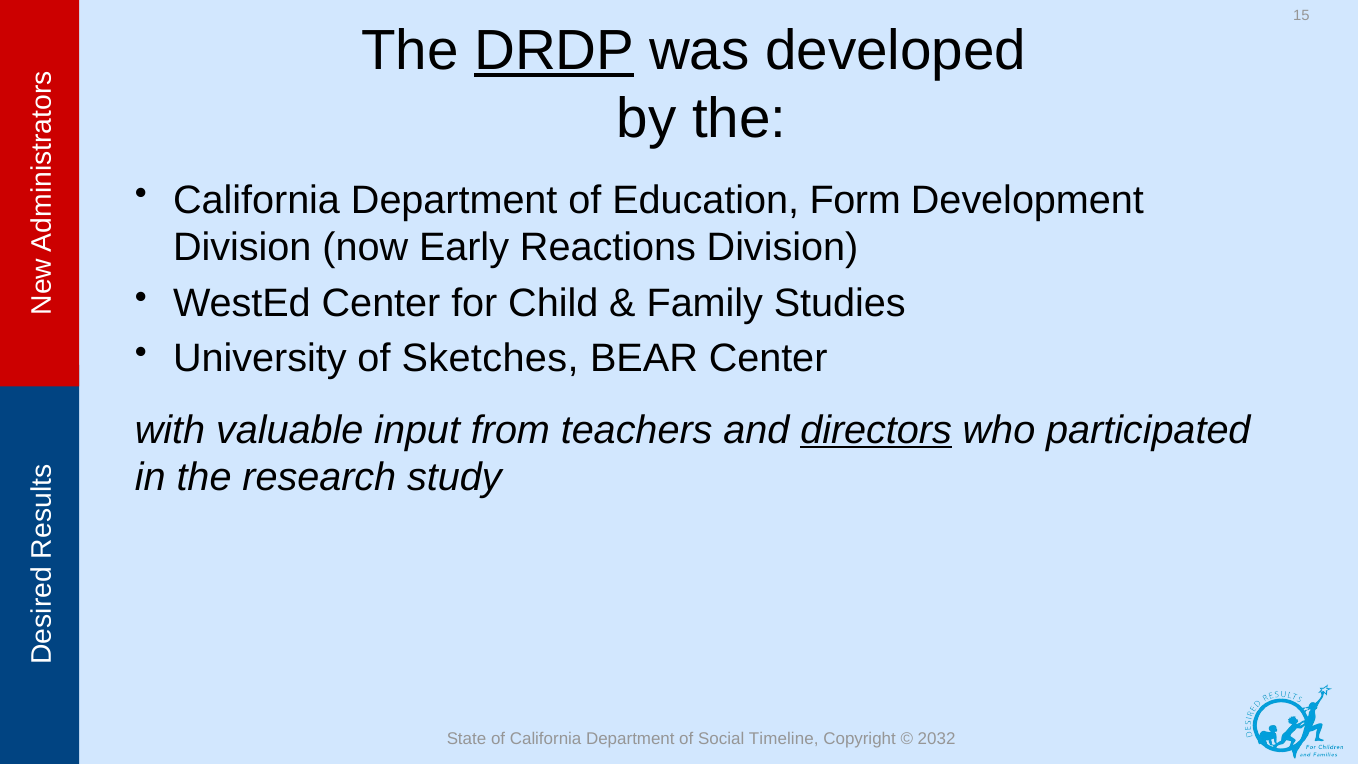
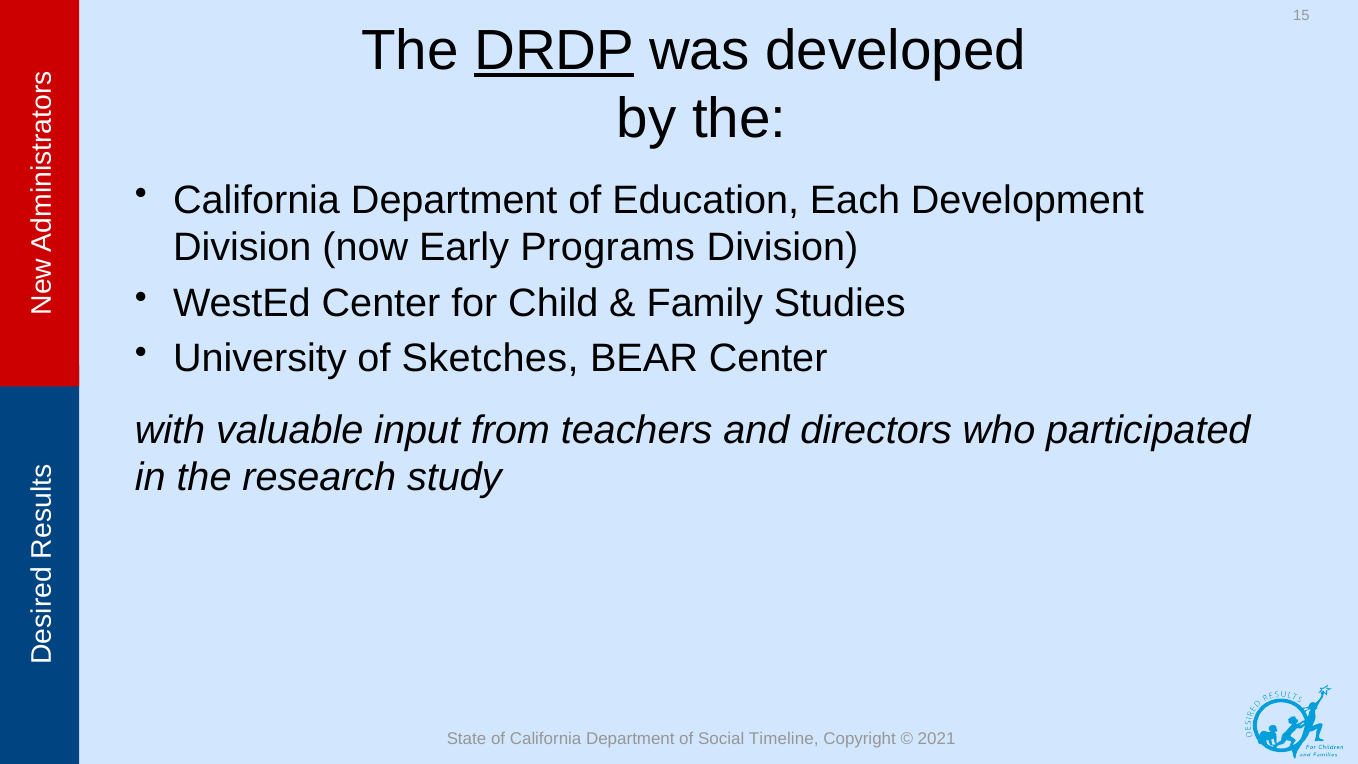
Form: Form -> Each (855, 200)
Reactions: Reactions -> Programs (608, 248)
directors underline: present -> none (876, 430)
2032: 2032 -> 2021 (937, 739)
